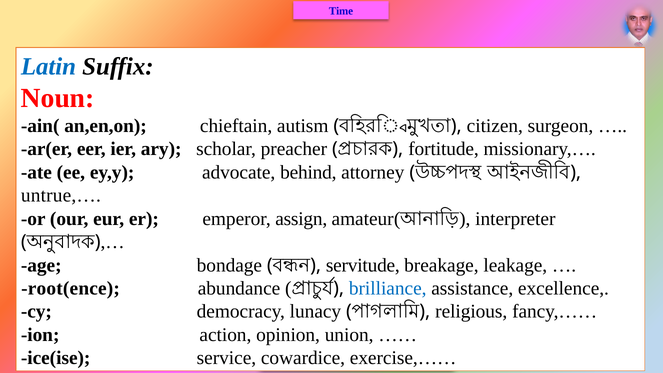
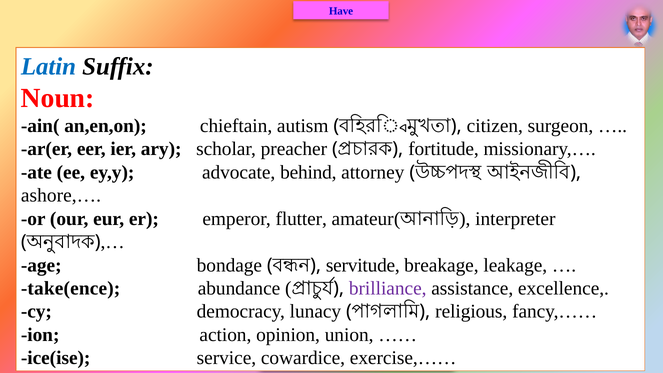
Time: Time -> Have (341, 11)
untrue,…: untrue,… -> ashore,… (61, 195)
assign: assign -> flutter (301, 219)
root(ence: root(ence -> take(ence (71, 288)
brilliance colour: blue -> purple (388, 288)
